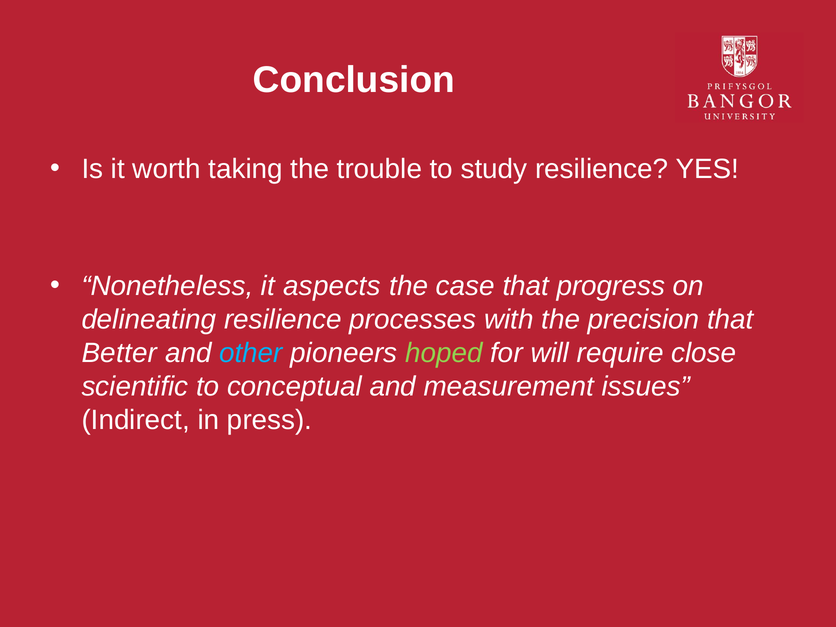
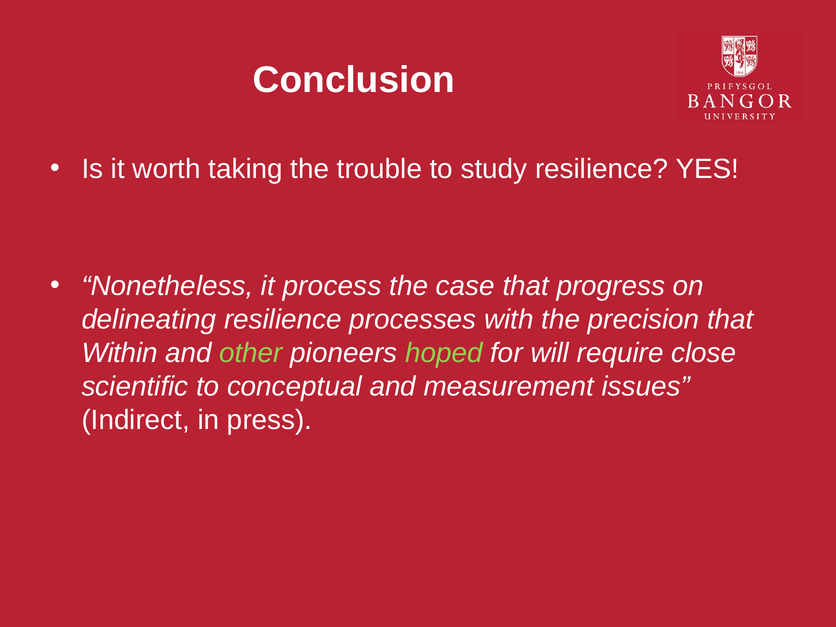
aspects: aspects -> process (332, 286)
Better: Better -> Within (120, 353)
other colour: light blue -> light green (251, 353)
